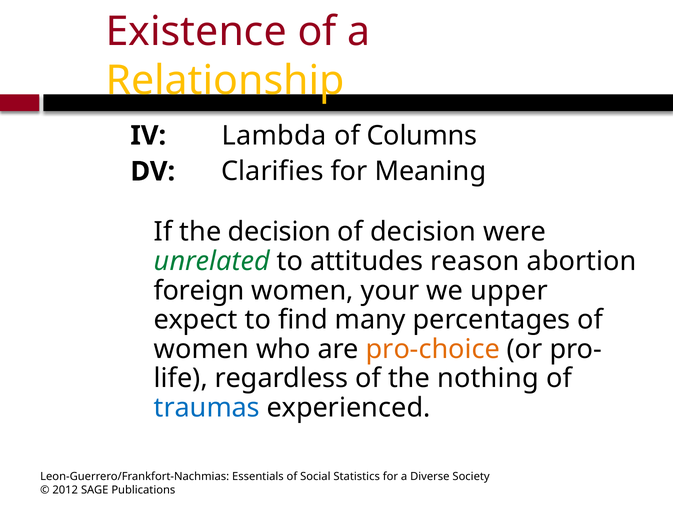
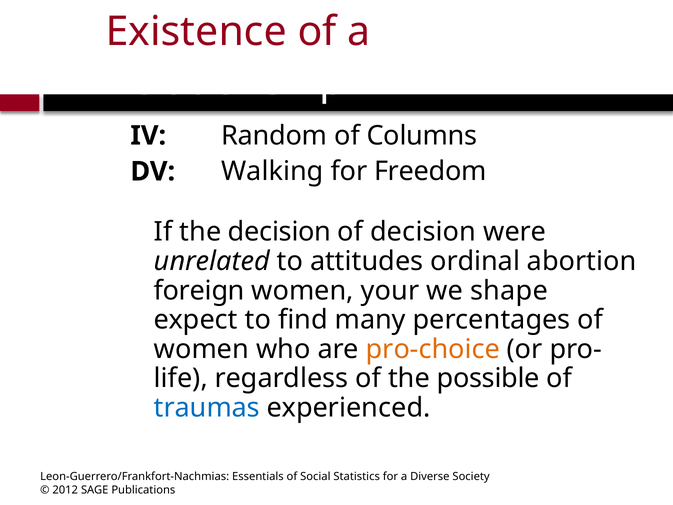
Relationship colour: yellow -> white (225, 81)
Lambda: Lambda -> Random (274, 136)
Clarifies: Clarifies -> Walking (272, 171)
Meaning: Meaning -> Freedom (430, 171)
unrelated colour: green -> black (212, 261)
reason: reason -> ordinal (475, 261)
upper: upper -> shape (509, 290)
nothing: nothing -> possible (488, 378)
